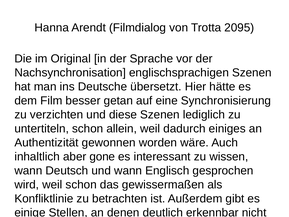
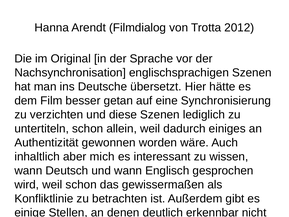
2095: 2095 -> 2012 (239, 28)
gone: gone -> mich (102, 156)
